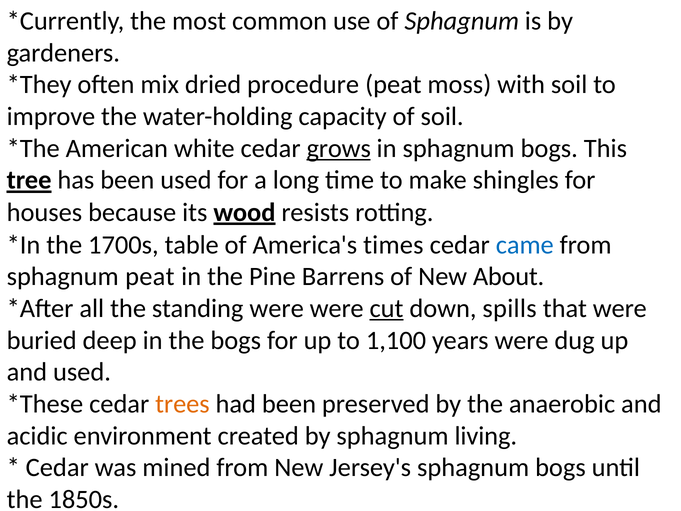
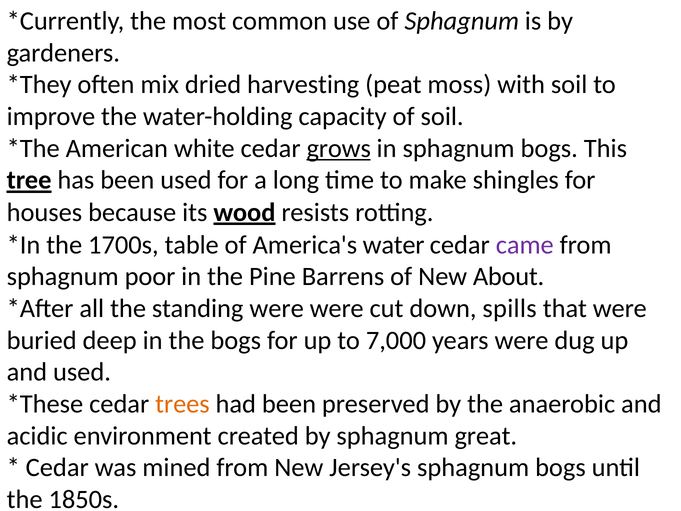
procedure: procedure -> harvesting (303, 85)
times: times -> water (394, 245)
came colour: blue -> purple (525, 245)
sphagnum peat: peat -> poor (150, 277)
cut underline: present -> none (387, 308)
1,100: 1,100 -> 7,000 (396, 340)
living: living -> great (486, 436)
